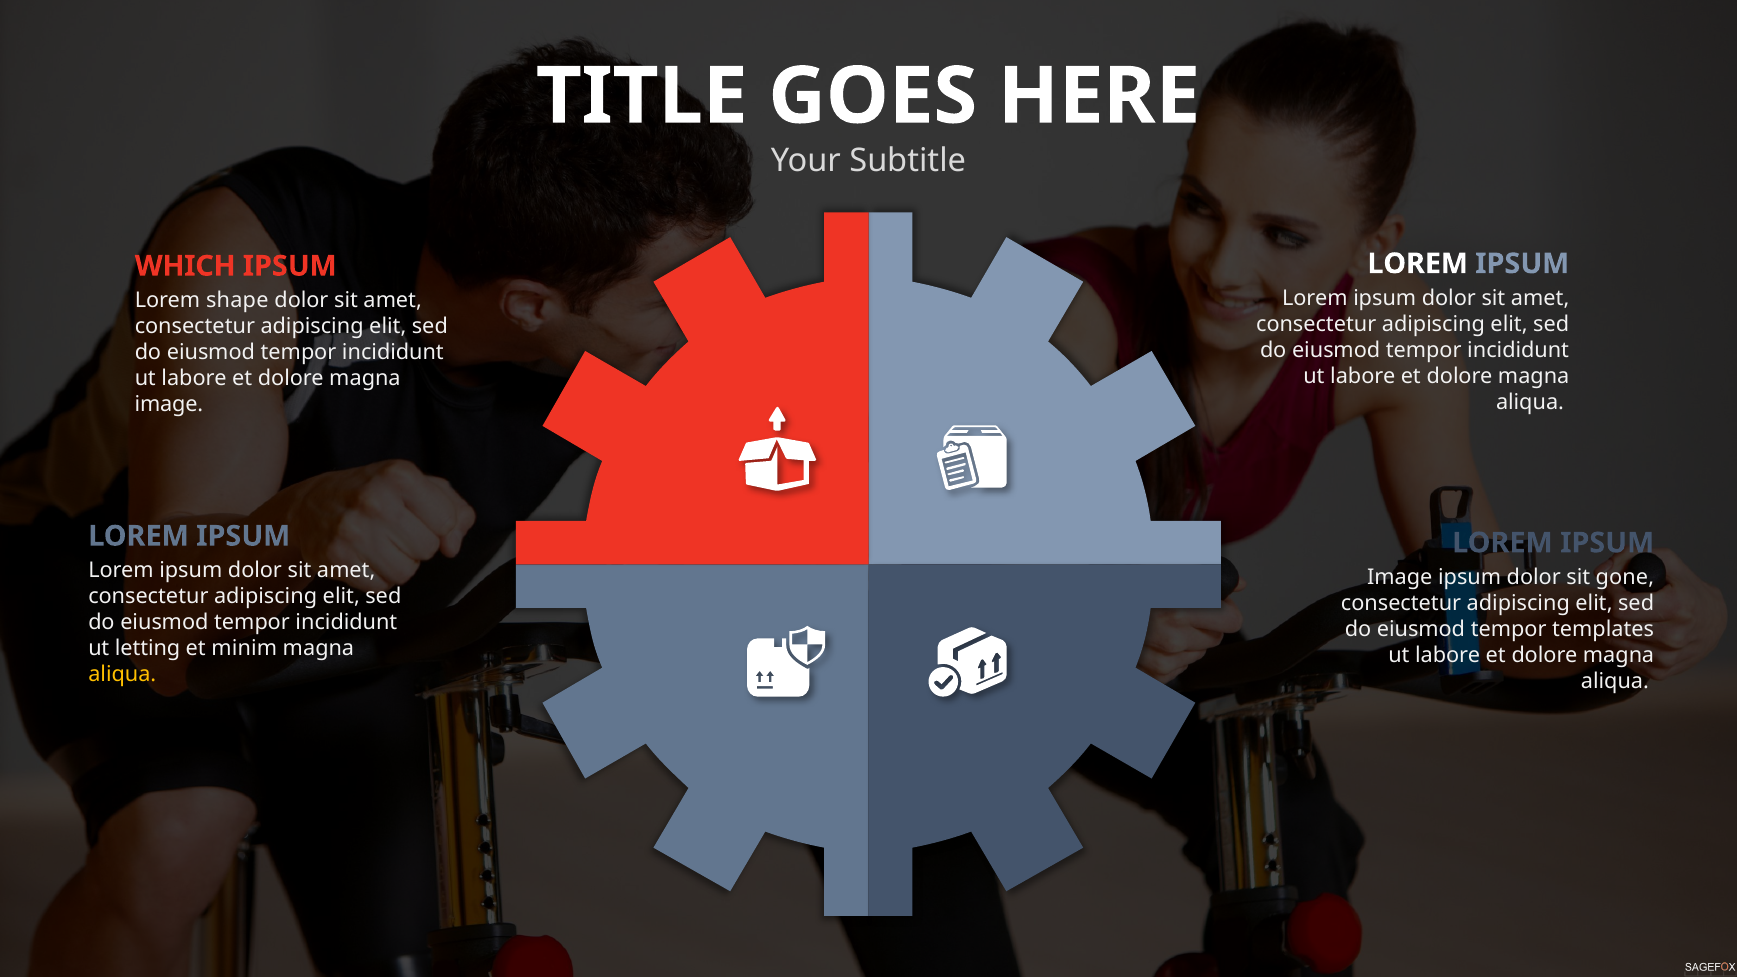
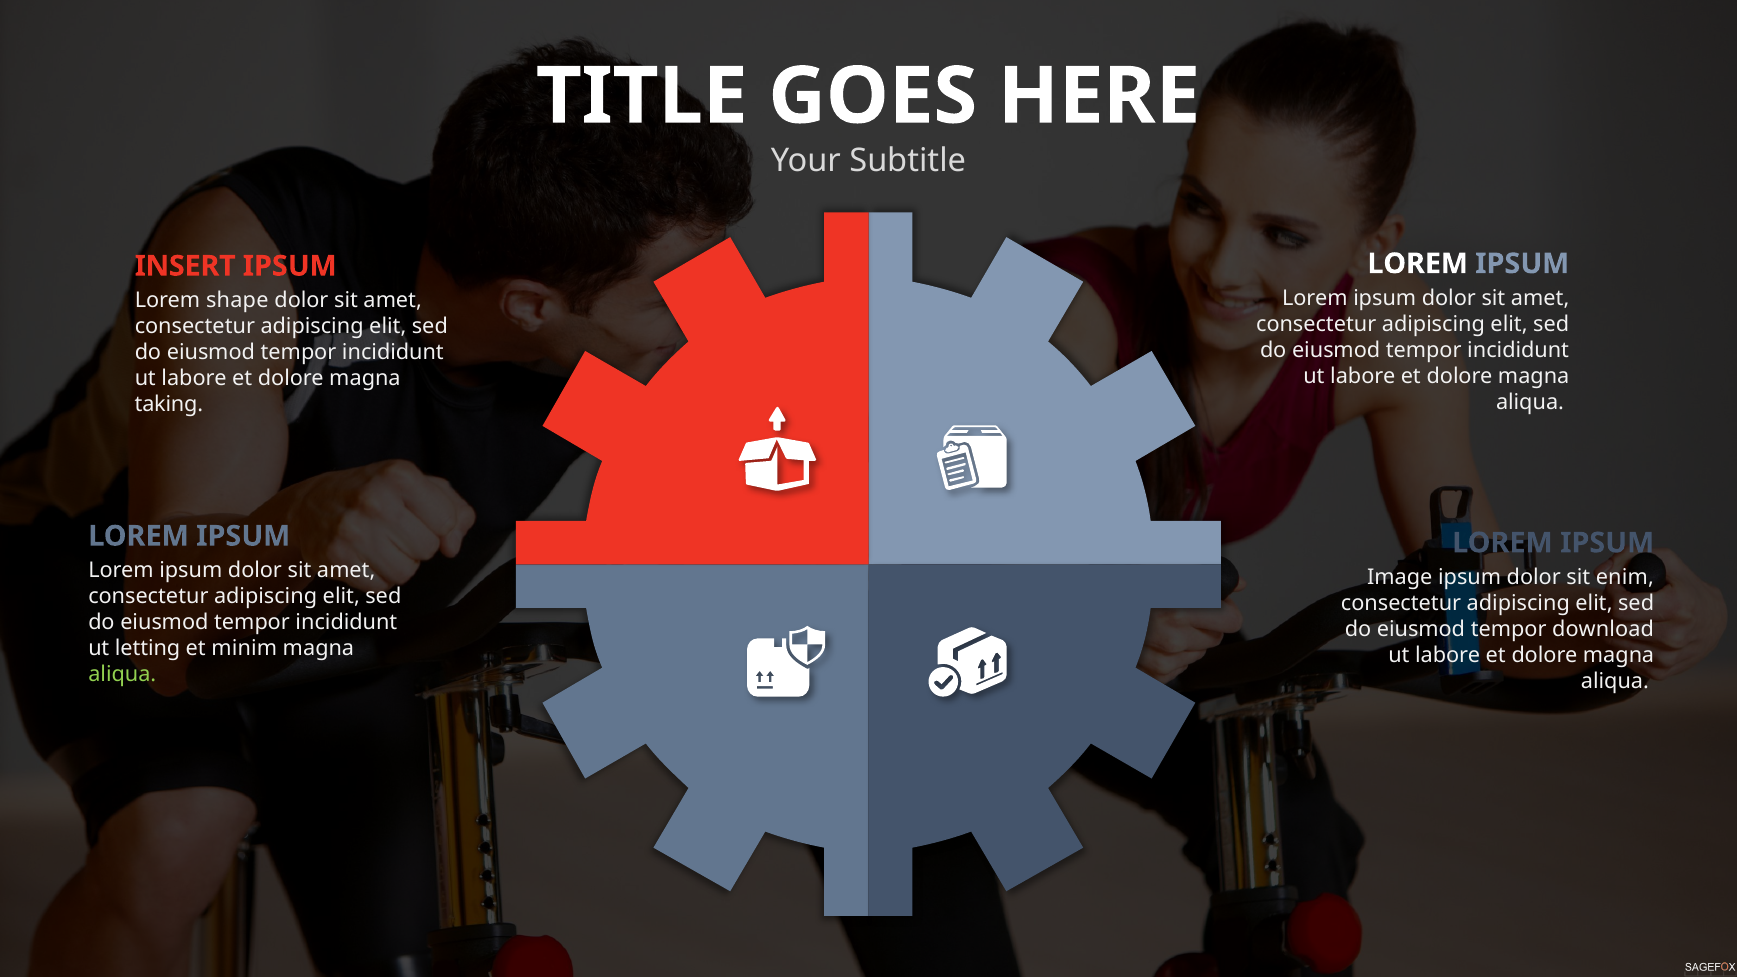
WHICH: WHICH -> INSERT (185, 266)
image: image -> taking (169, 405)
gone: gone -> enim (1625, 577)
templates: templates -> download (1603, 629)
aliqua colour: yellow -> light green (122, 675)
